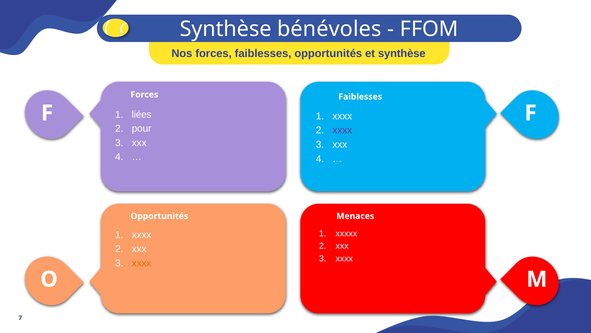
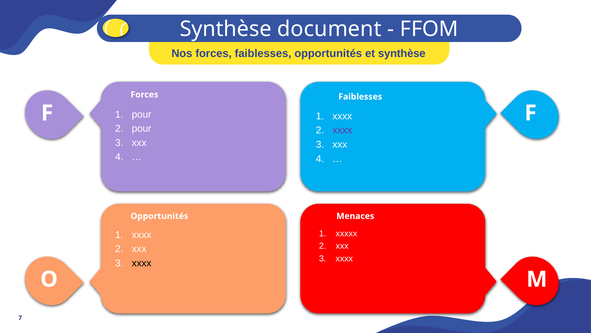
bénévoles: bénévoles -> document (329, 29)
liées: liées -> pour (142, 114)
xxxx colour: orange -> black (142, 263)
